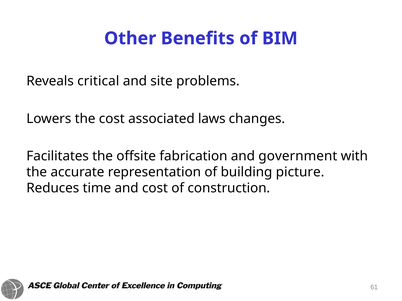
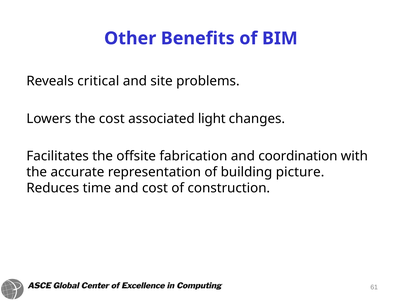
laws: laws -> light (212, 119)
government: government -> coordination (298, 156)
